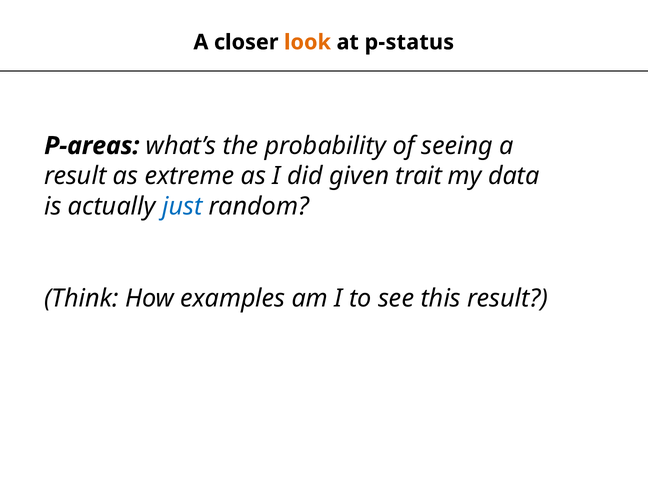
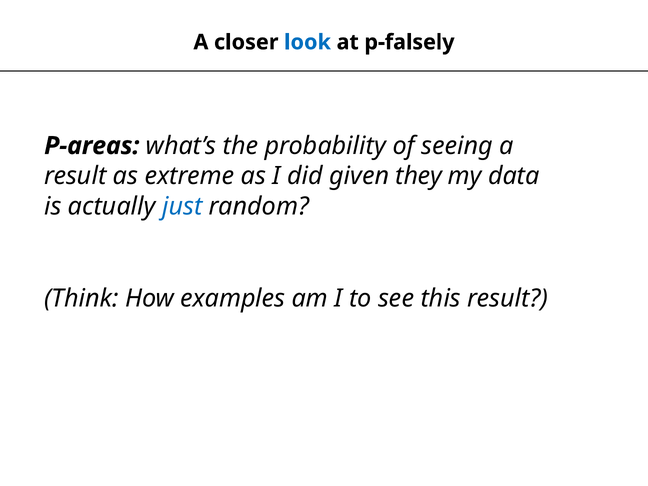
look colour: orange -> blue (307, 42)
p-status: p-status -> p-falsely (409, 42)
trait: trait -> they (419, 176)
